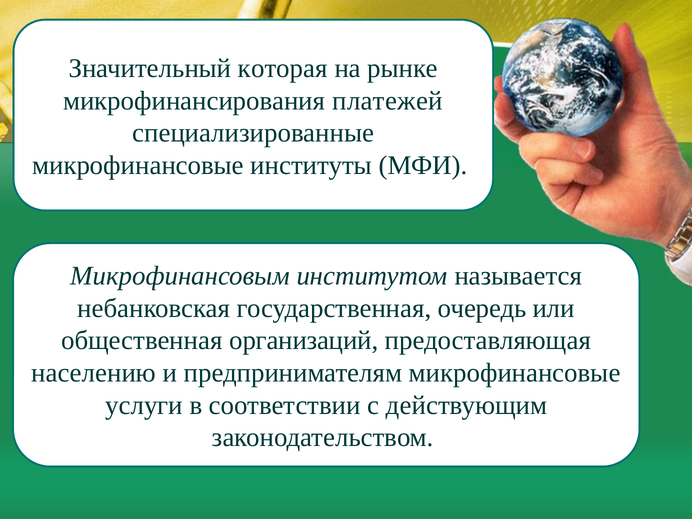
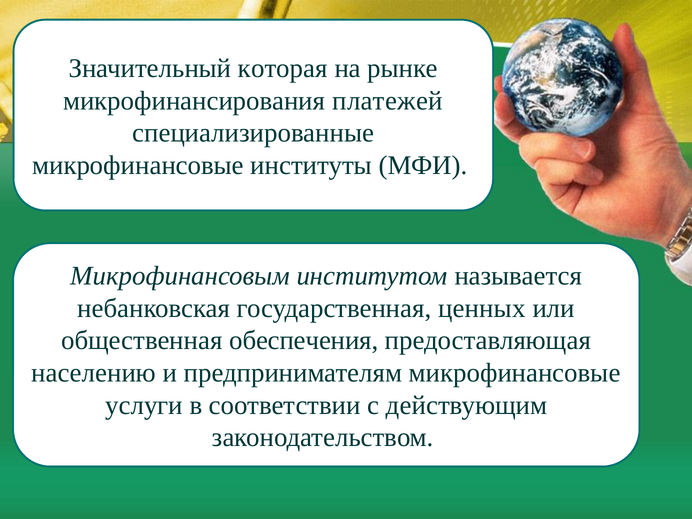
очередь: очередь -> ценных (482, 308)
организаций: организаций -> обеспечения (304, 341)
